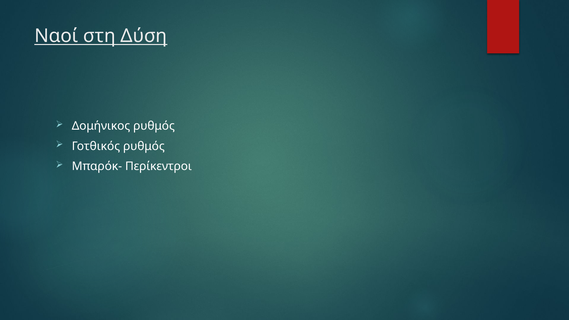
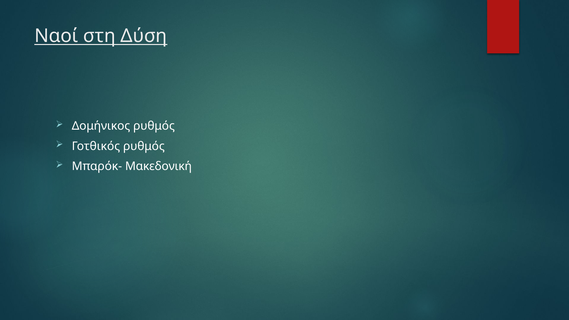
Περίκεντροι: Περίκεντροι -> Μακεδονική (158, 166)
